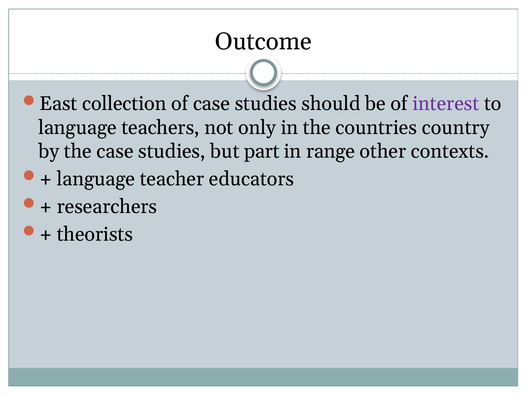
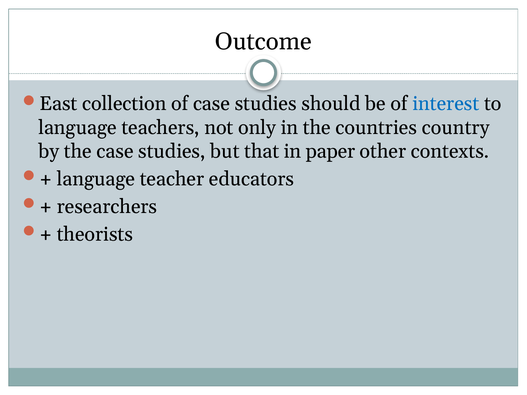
interest colour: purple -> blue (446, 104)
part: part -> that (262, 151)
range: range -> paper (331, 151)
